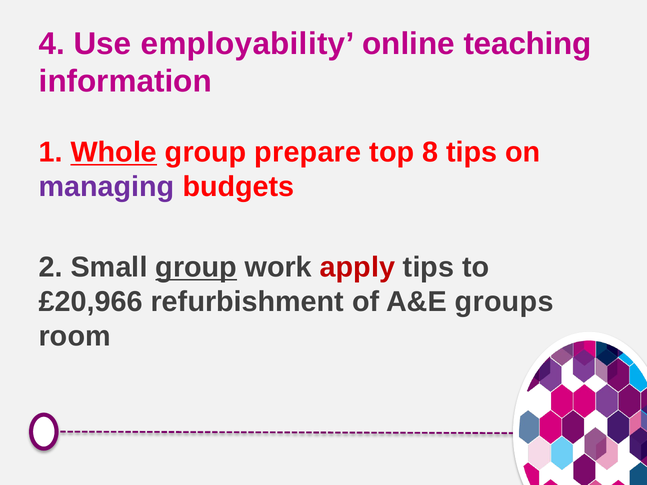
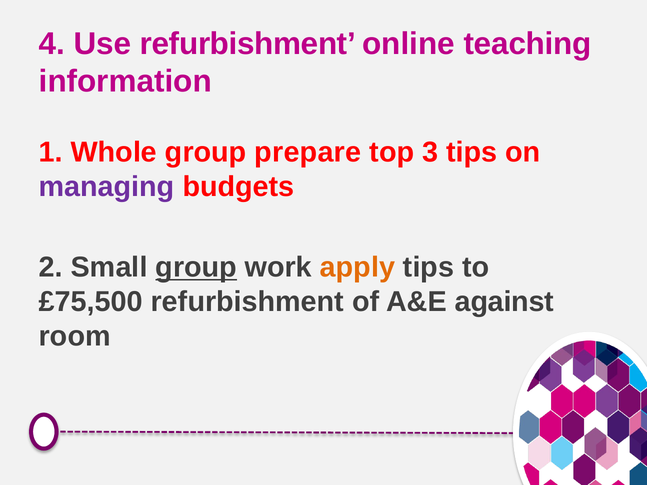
Use employability: employability -> refurbishment (248, 44)
Whole underline: present -> none (114, 153)
8: 8 -> 3 (430, 153)
apply colour: red -> orange (357, 268)
£20,966: £20,966 -> £75,500 (91, 302)
groups: groups -> against (504, 302)
